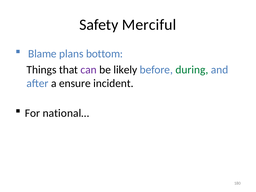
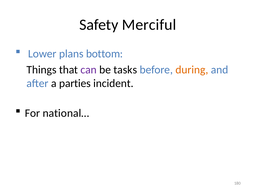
Blame: Blame -> Lower (42, 54)
likely: likely -> tasks (125, 70)
during colour: green -> orange (192, 70)
ensure: ensure -> parties (75, 83)
